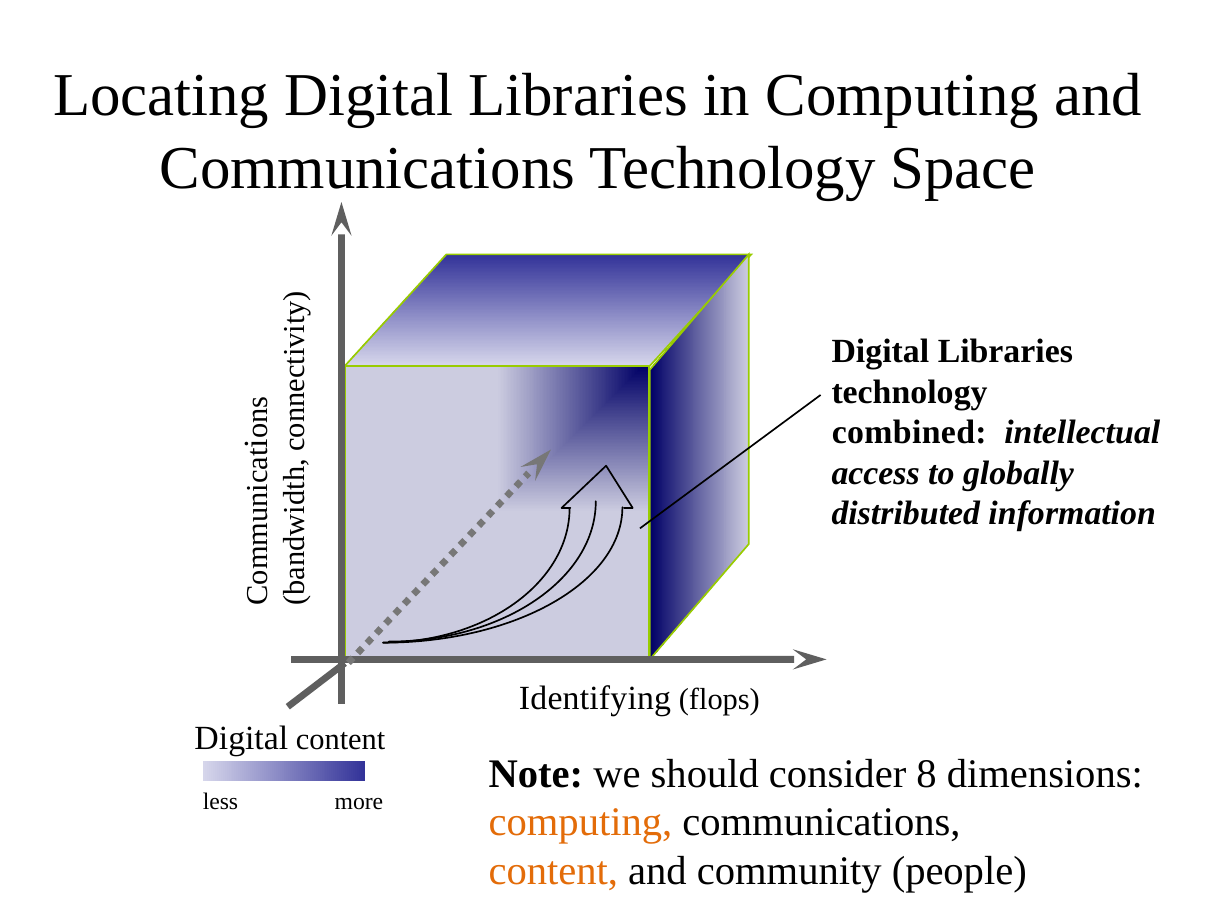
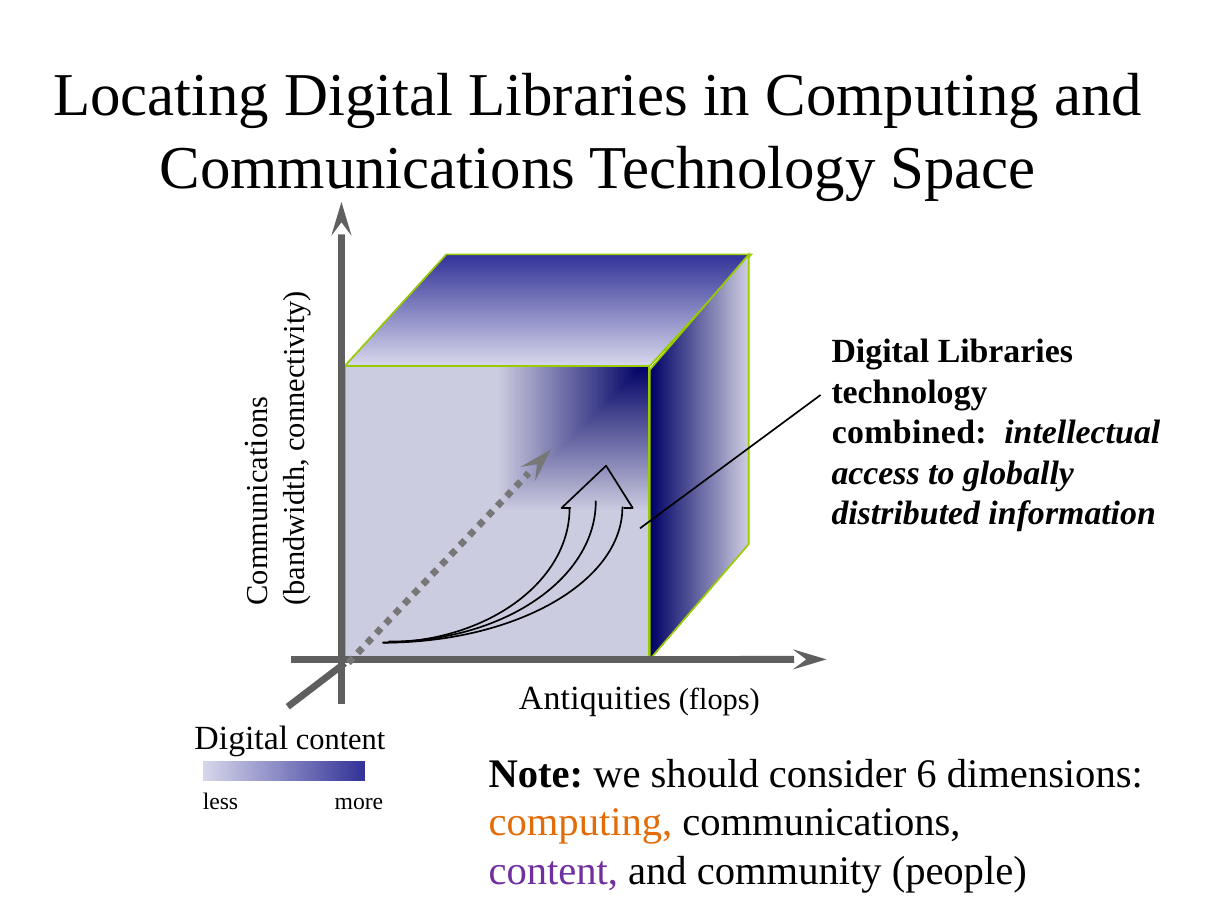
Identifying: Identifying -> Antiquities (595, 698)
8: 8 -> 6 (927, 773)
content colour: orange -> purple (553, 871)
